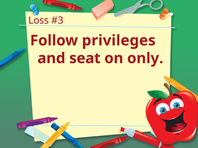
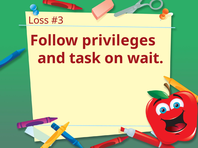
seat: seat -> task (85, 58)
only: only -> wait (145, 58)
